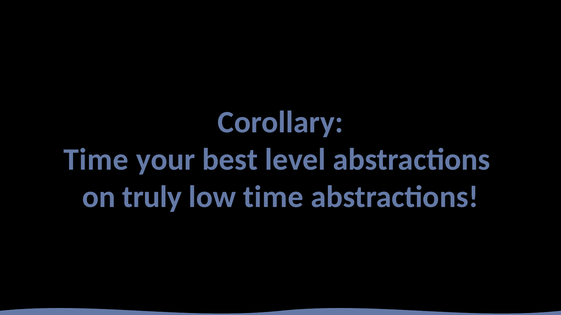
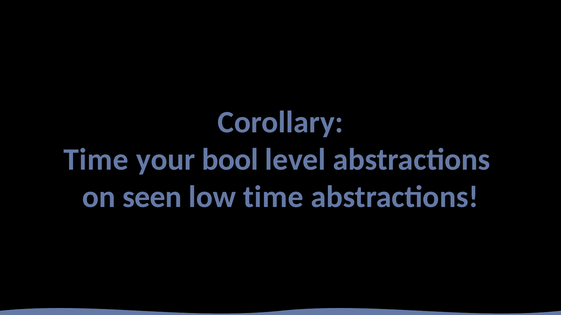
best: best -> bool (230, 160)
truly: truly -> seen (152, 197)
